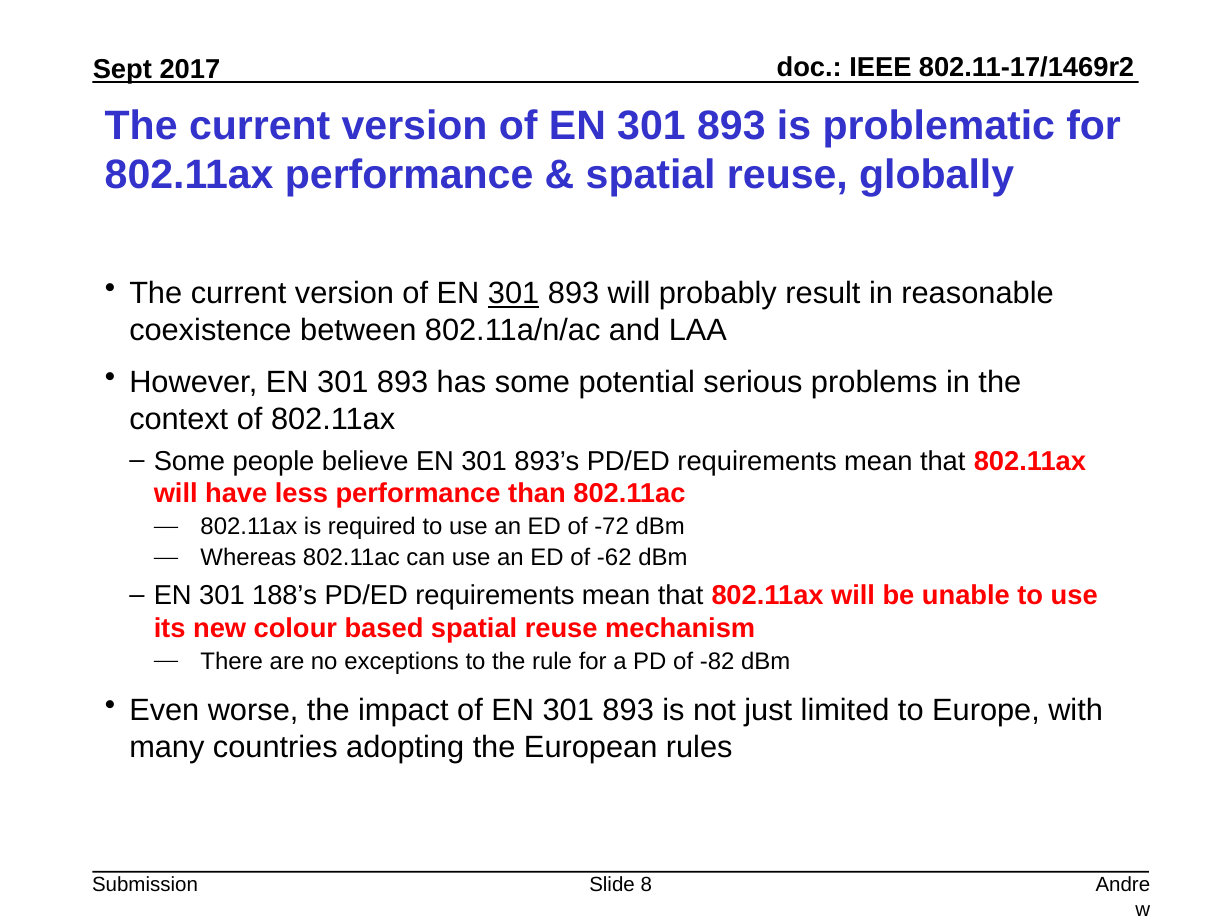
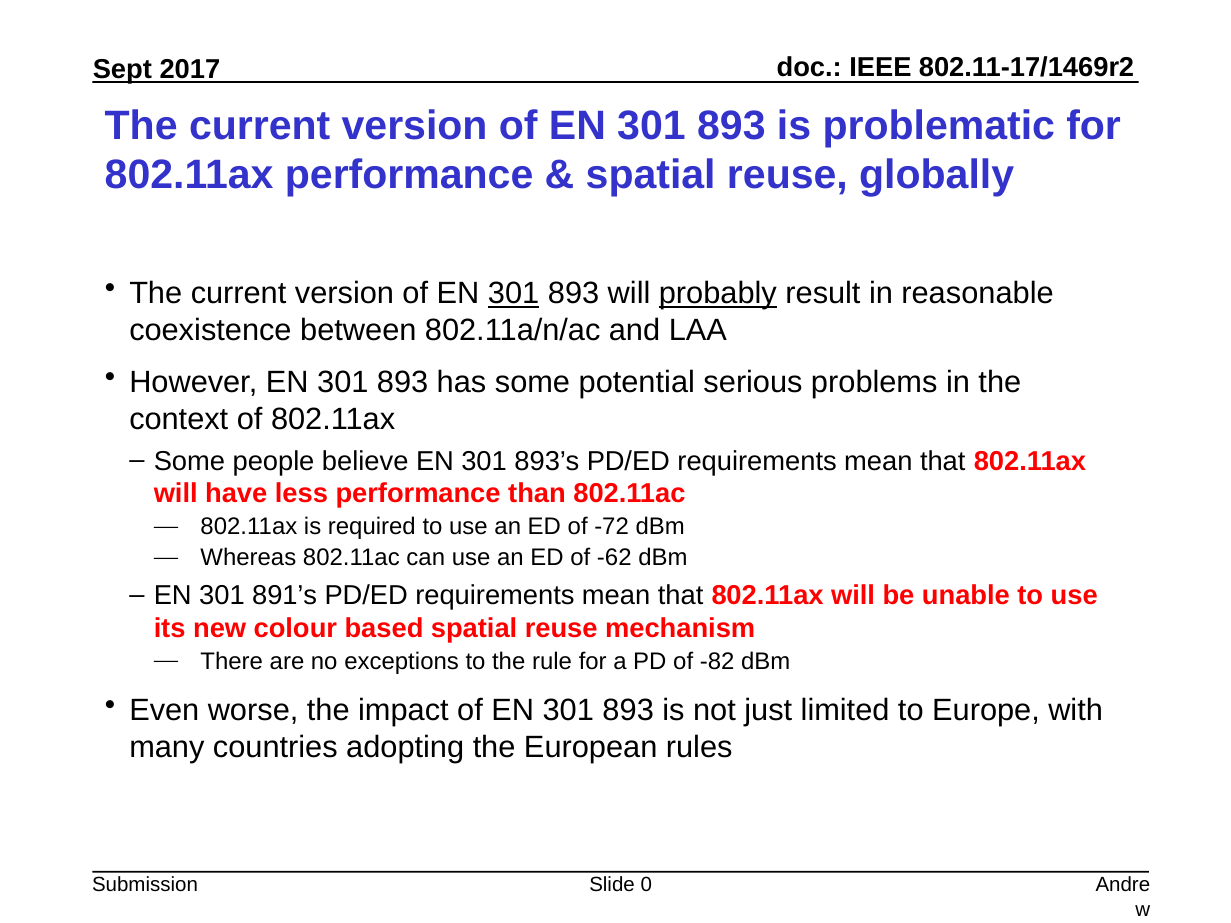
probably underline: none -> present (718, 294)
188’s: 188’s -> 891’s (285, 596)
8: 8 -> 0 (646, 885)
